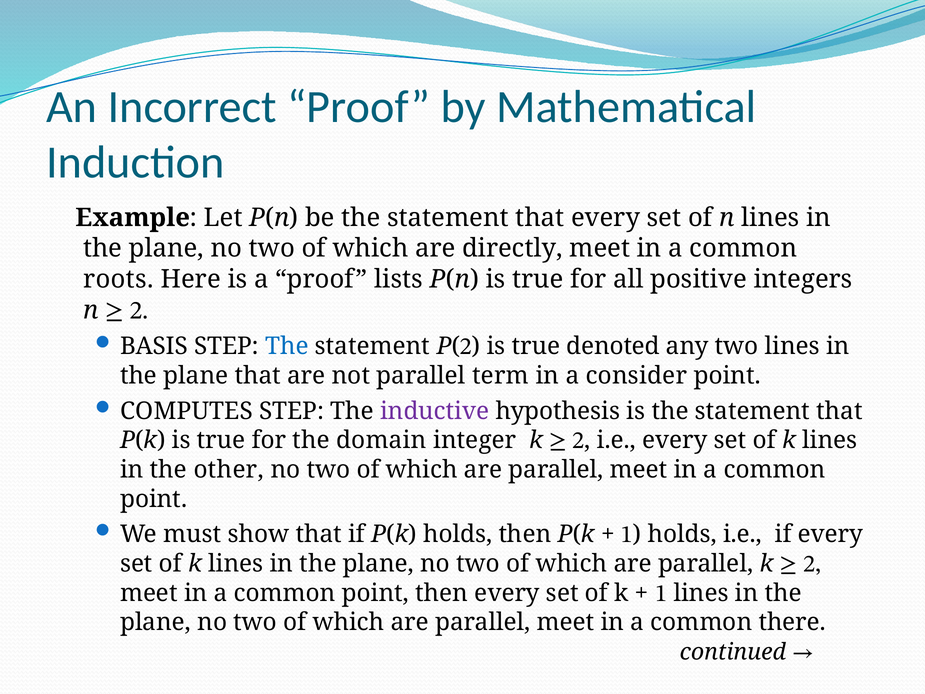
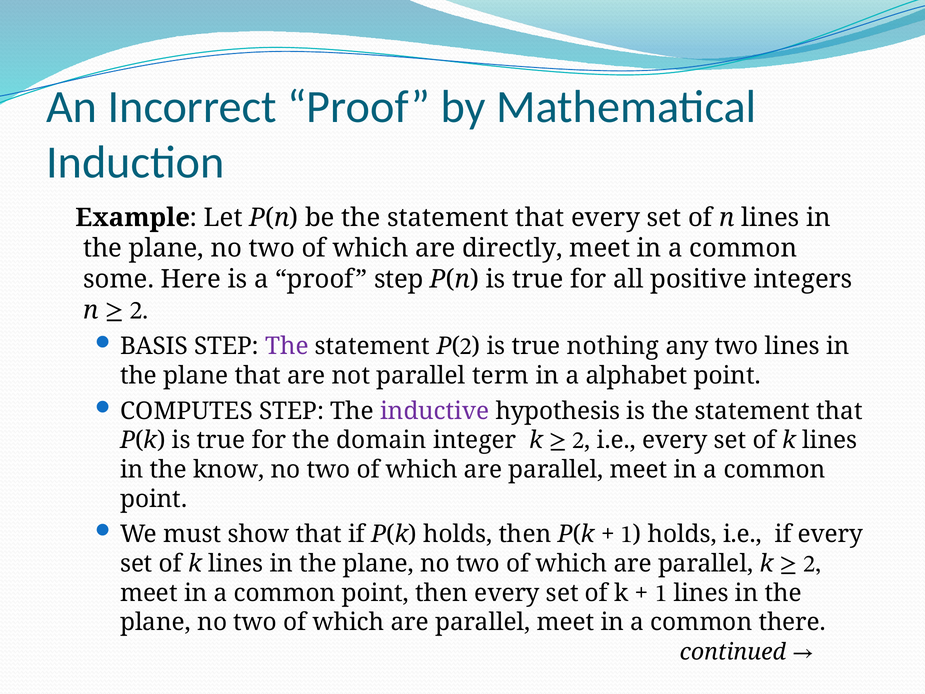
roots: roots -> some (119, 279)
proof lists: lists -> step (399, 279)
The colour: blue -> purple (287, 346)
denoted: denoted -> nothing (613, 346)
consider: consider -> alphabet (636, 375)
other: other -> know (229, 469)
